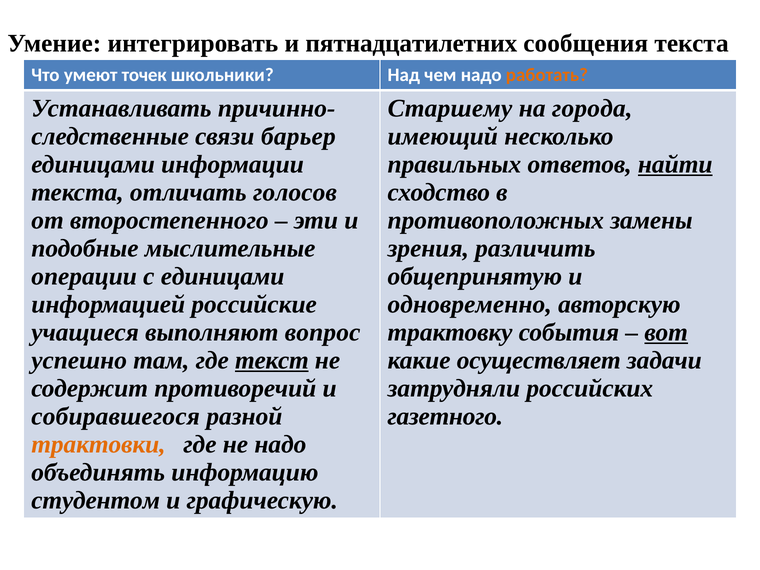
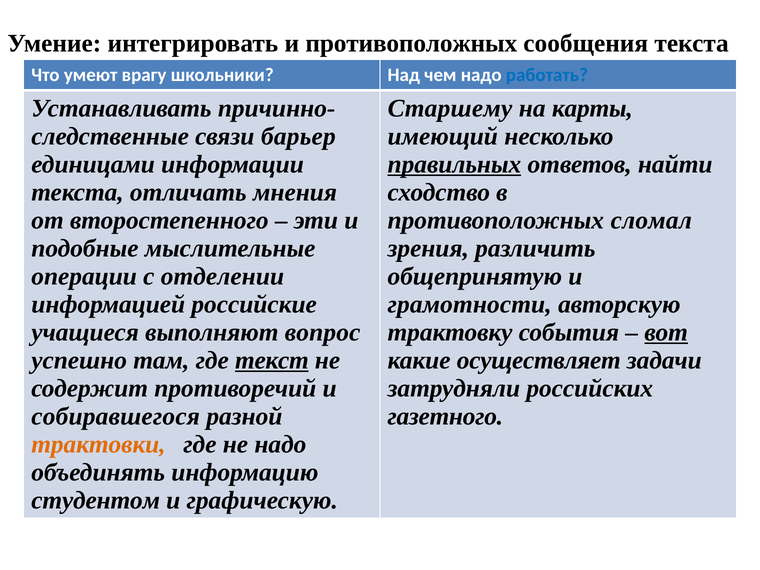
и пятнадцатилетних: пятнадцатилетних -> противоположных (411, 43)
точек: точек -> врагу (144, 75)
работать colour: orange -> blue (547, 75)
города: города -> карты (592, 108)
правильных underline: none -> present (454, 164)
найти underline: present -> none (675, 164)
голосов: голосов -> мнения (295, 192)
замены: замены -> сломал (651, 220)
с единицами: единицами -> отделении (222, 276)
одновременно: одновременно -> грамотности (470, 304)
